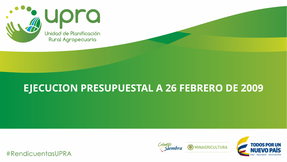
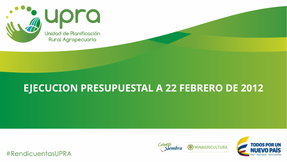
26: 26 -> 22 (171, 88)
2009: 2009 -> 2012 (252, 88)
